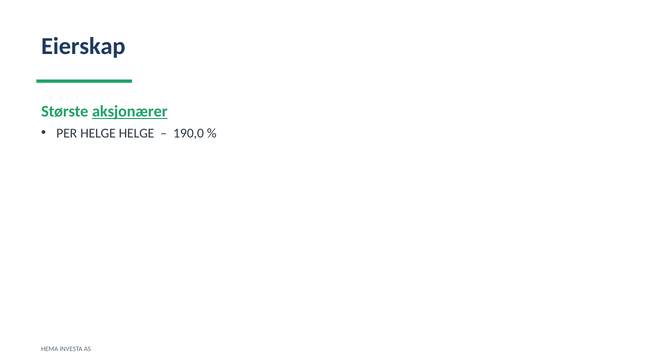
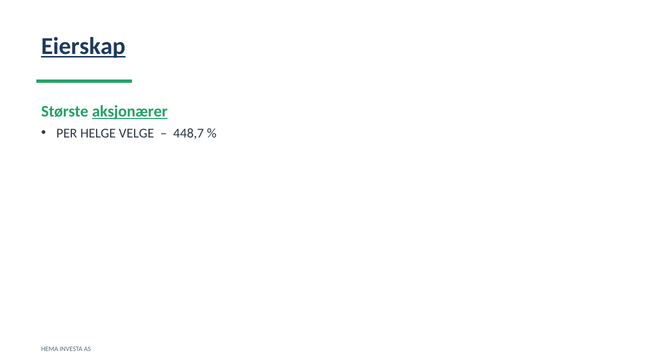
Eierskap underline: none -> present (83, 46)
HELGE HELGE: HELGE -> VELGE (136, 133)
190,0: 190,0 -> 448,7 (189, 133)
